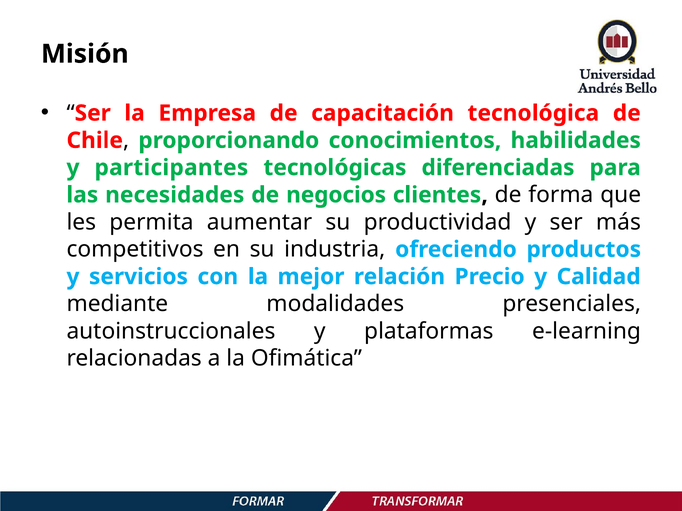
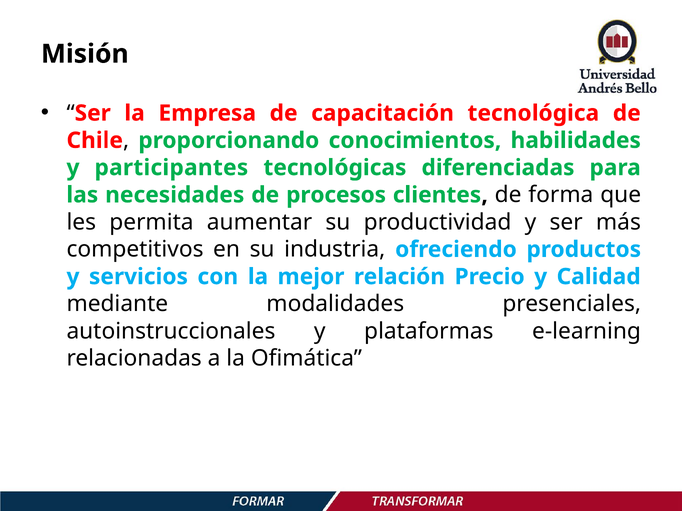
negocios: negocios -> procesos (336, 195)
